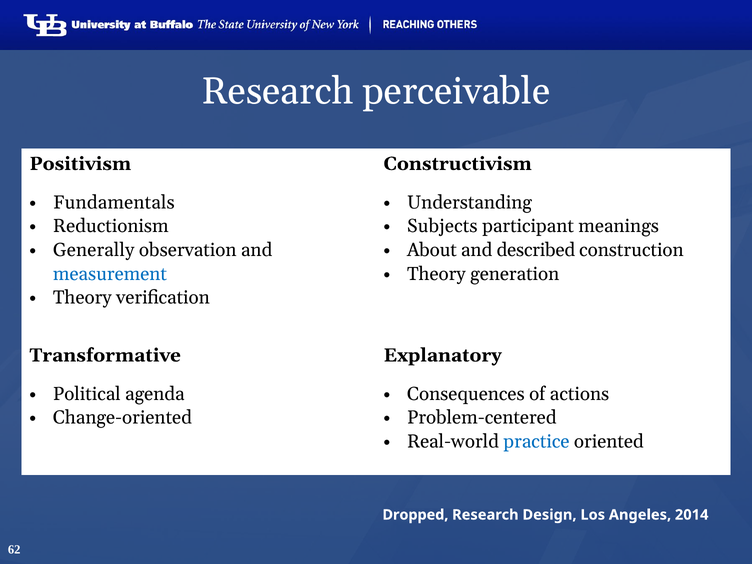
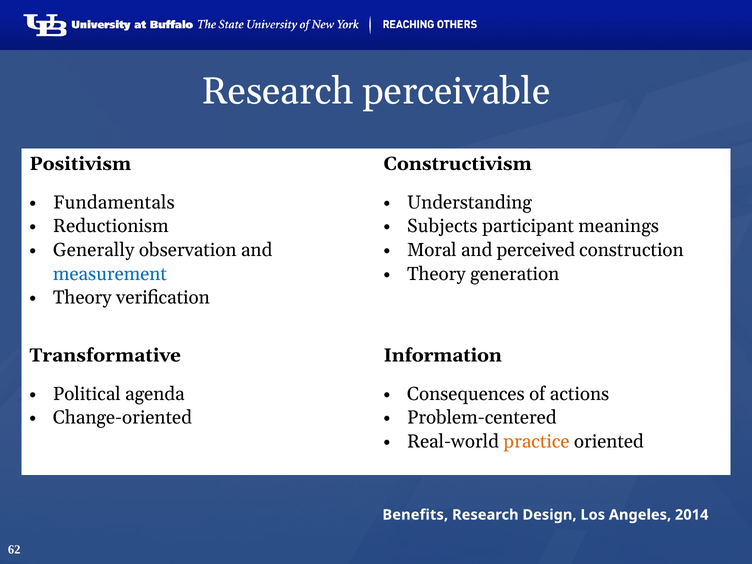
About: About -> Moral (432, 250)
described: described -> perceived (536, 250)
Explanatory: Explanatory -> Information (443, 355)
practice colour: blue -> orange (536, 442)
Dropped: Dropped -> Benefits (415, 515)
